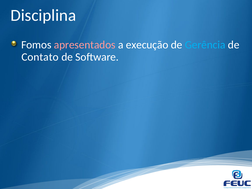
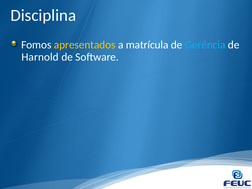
apresentados colour: pink -> yellow (85, 45)
execução: execução -> matrícula (147, 45)
Contato: Contato -> Harnold (40, 57)
